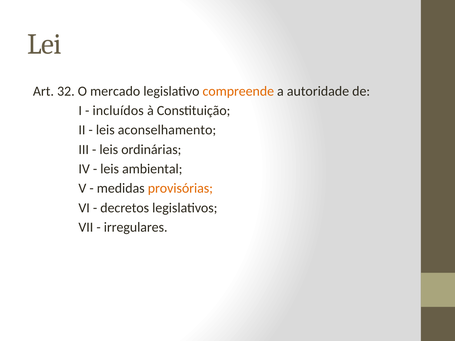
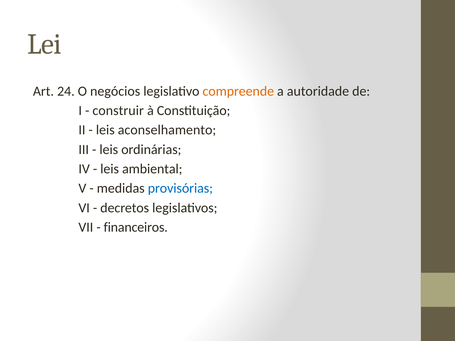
32: 32 -> 24 (66, 91)
mercado: mercado -> negócios (115, 91)
incluídos: incluídos -> construir (118, 111)
provisórias colour: orange -> blue (180, 188)
irregulares: irregulares -> financeiros (136, 227)
